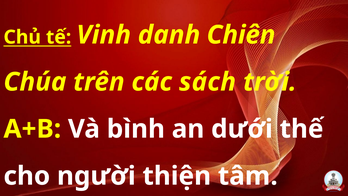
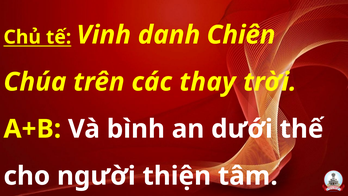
sách: sách -> thay (207, 82)
